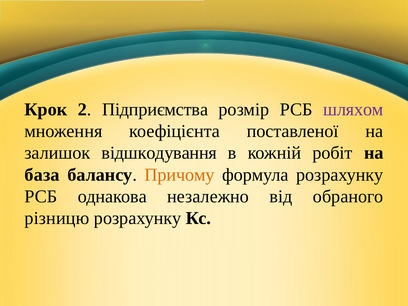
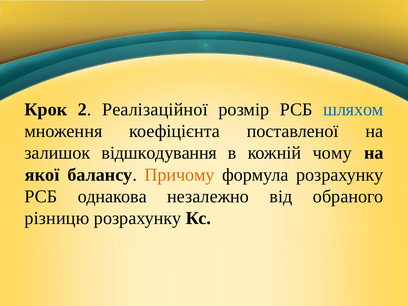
Підприємства: Підприємства -> Реалізаційної (155, 109)
шляхом colour: purple -> blue (353, 109)
робіт: робіт -> чому (332, 153)
база: база -> якої (42, 175)
